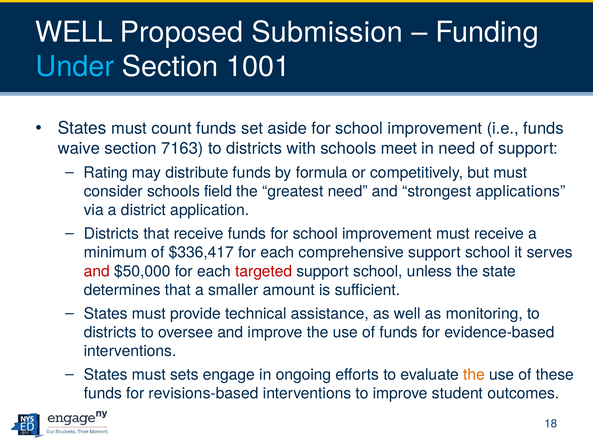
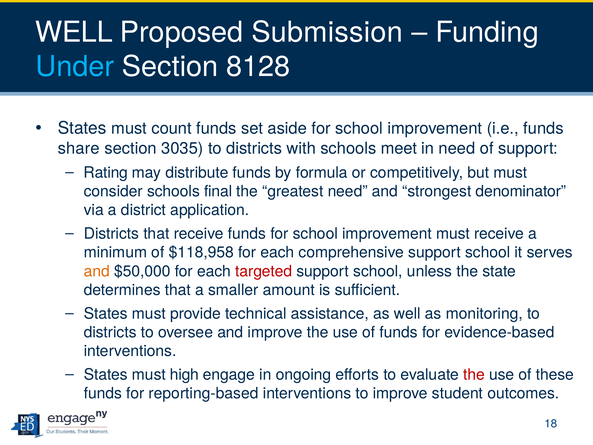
1001: 1001 -> 8128 (258, 67)
waive: waive -> share (79, 148)
7163: 7163 -> 3035 (182, 148)
field: field -> final (218, 191)
applications: applications -> denominator (521, 191)
$336,417: $336,417 -> $118,958 (201, 252)
and colour: red -> orange (97, 271)
sets: sets -> high (184, 374)
the colour: orange -> red (474, 374)
revisions-based: revisions-based -> reporting-based (204, 393)
